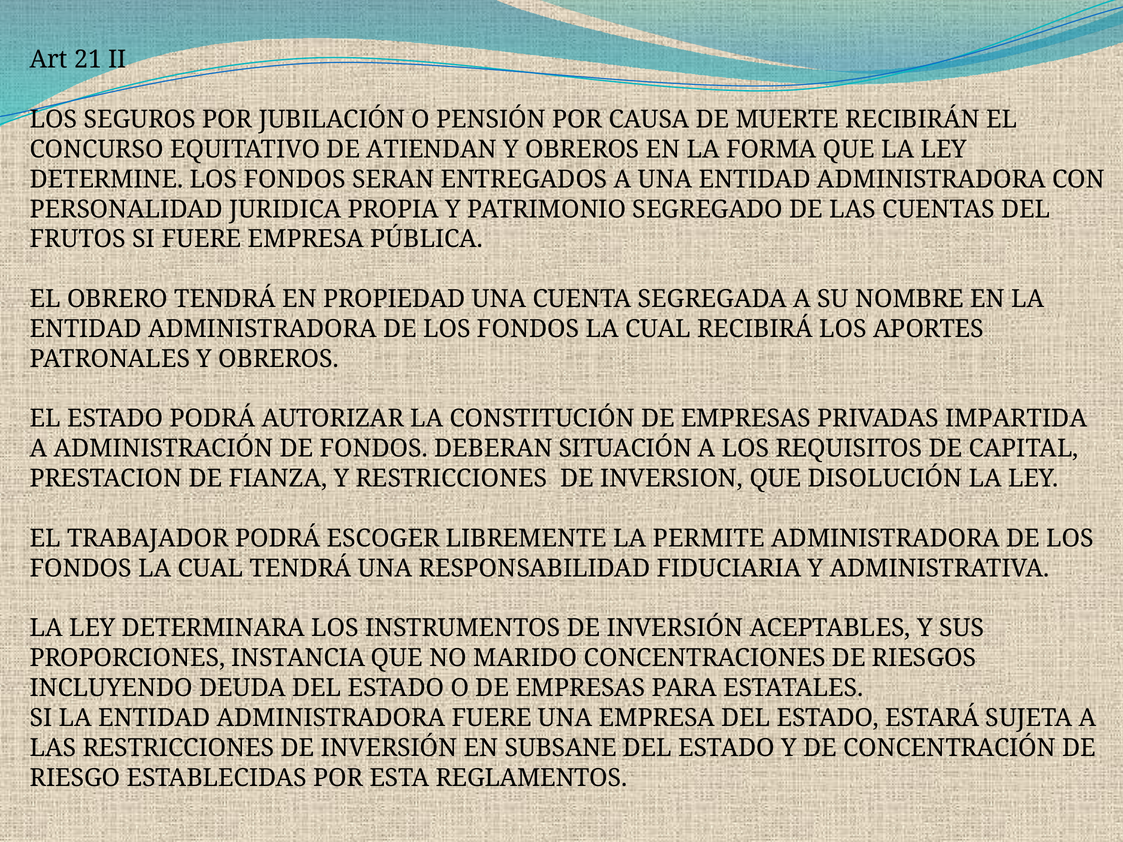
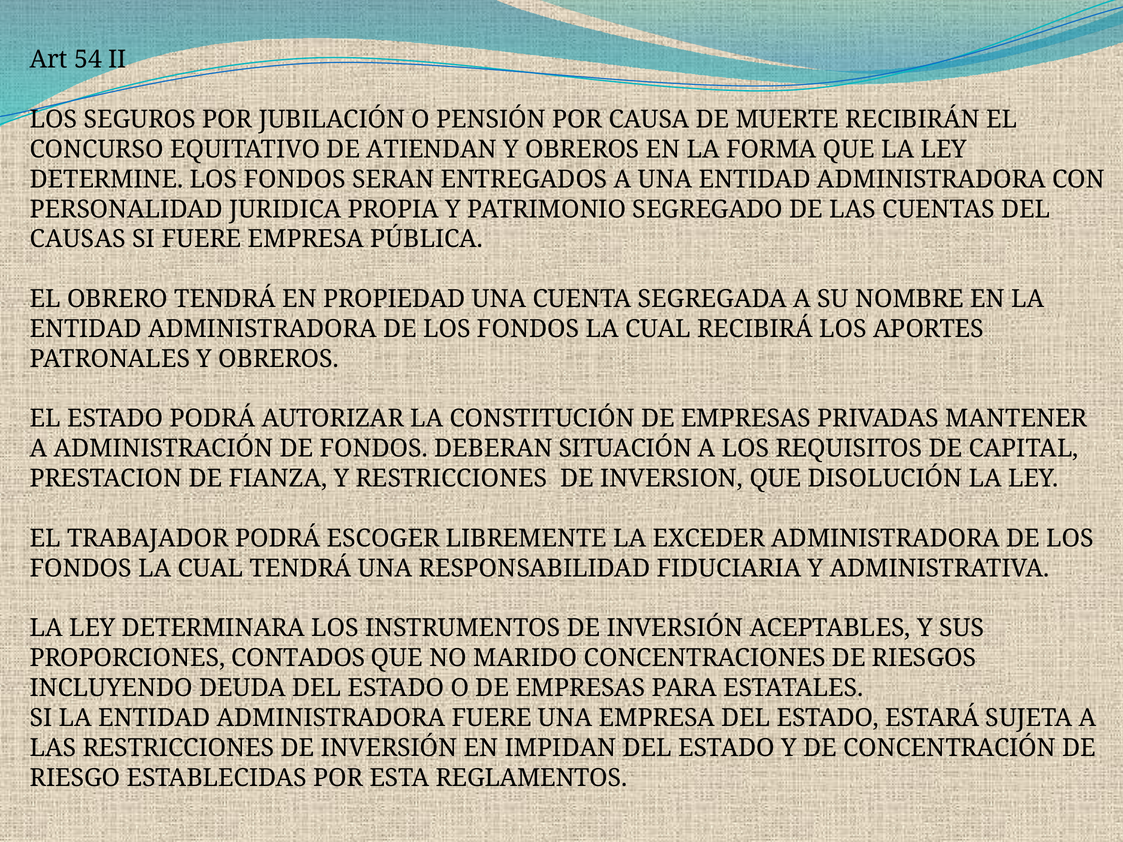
21: 21 -> 54 (88, 60)
FRUTOS: FRUTOS -> CAUSAS (78, 239)
IMPARTIDA: IMPARTIDA -> MANTENER (1016, 419)
PERMITE: PERMITE -> EXCEDER (709, 539)
INSTANCIA: INSTANCIA -> CONTADOS (298, 658)
SUBSANE: SUBSANE -> IMPIDAN (561, 748)
